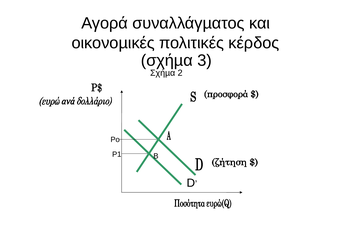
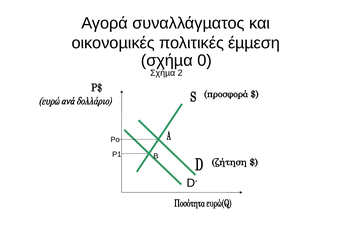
κέρδος: κέρδος -> έµµεση (254, 43)
3: 3 -> 0 (205, 60)
